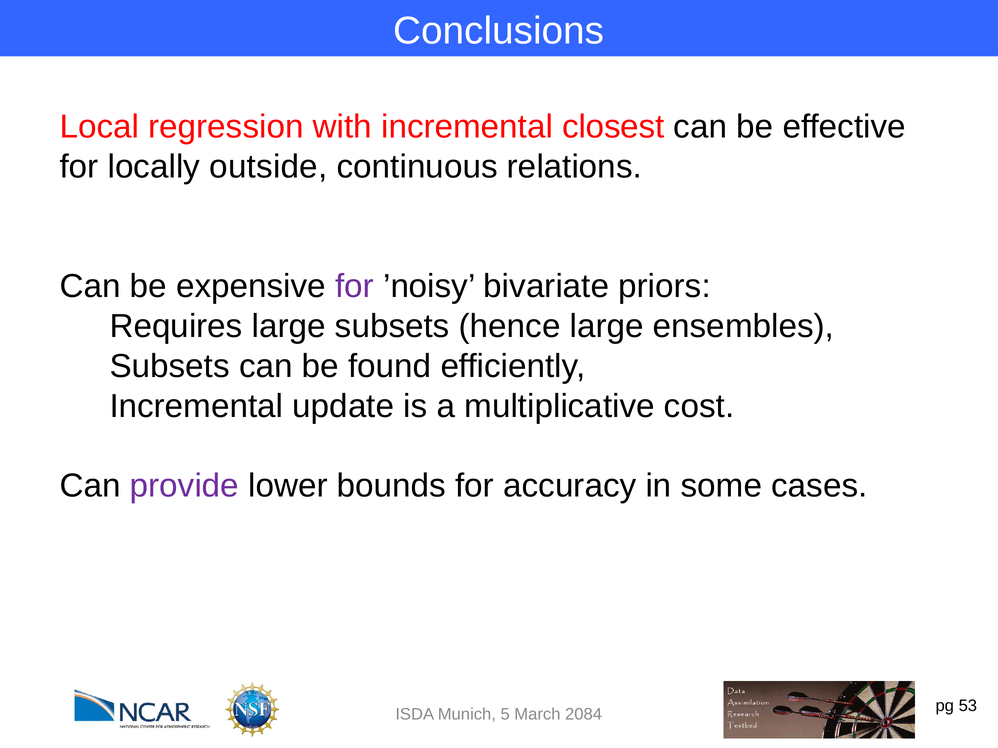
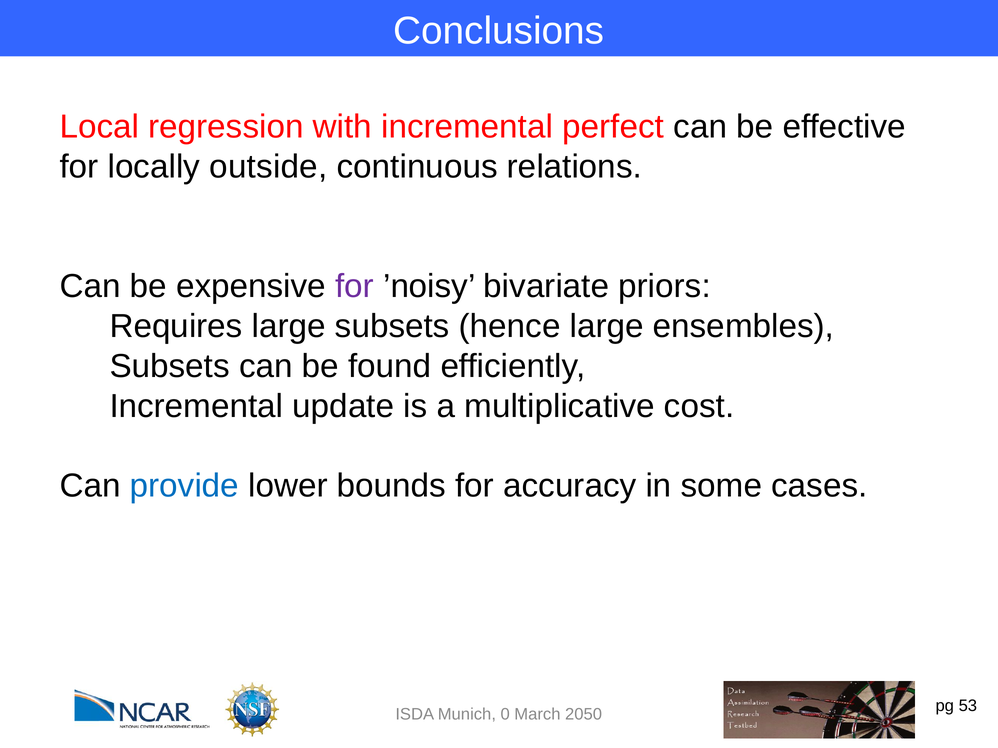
closest: closest -> perfect (613, 127)
provide colour: purple -> blue (184, 486)
5: 5 -> 0 (505, 715)
2084: 2084 -> 2050 (584, 715)
